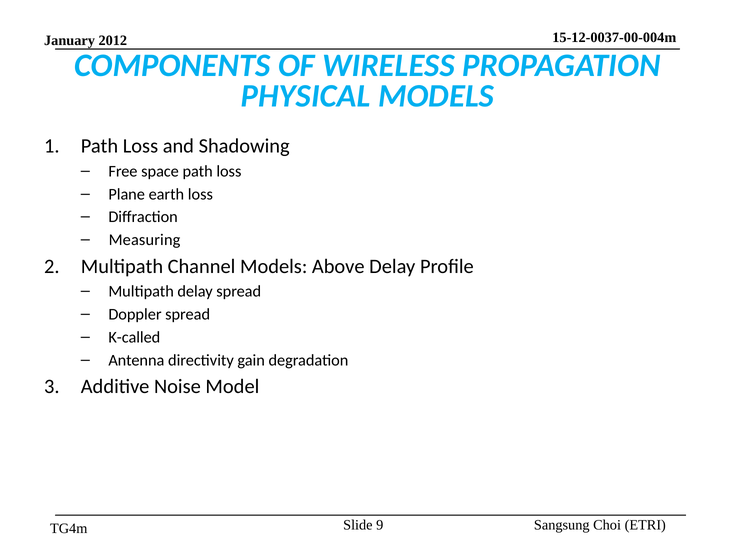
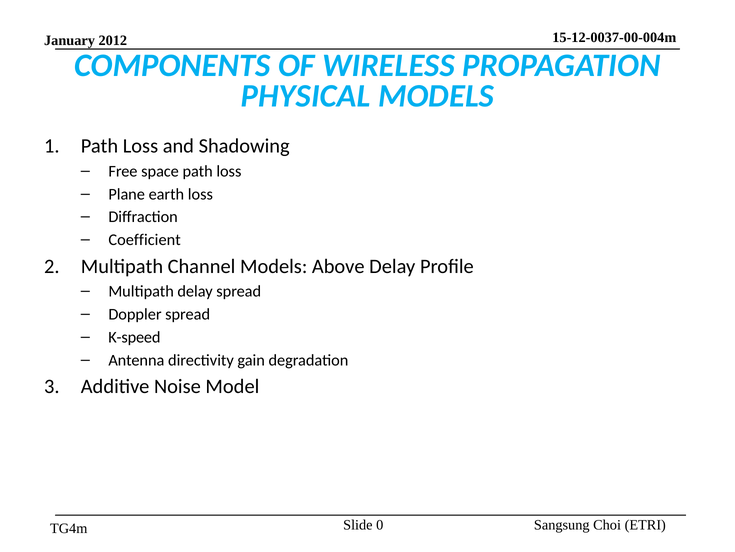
Measuring: Measuring -> Coefficient (145, 240)
K-called: K-called -> K-speed (134, 337)
9: 9 -> 0 (380, 524)
